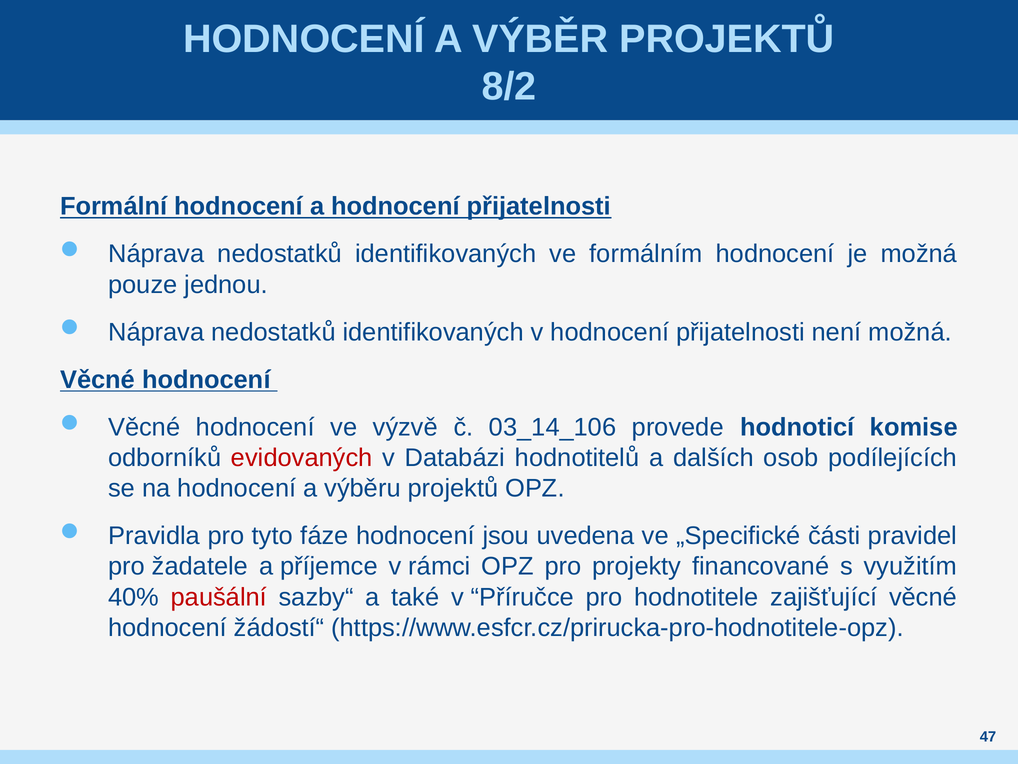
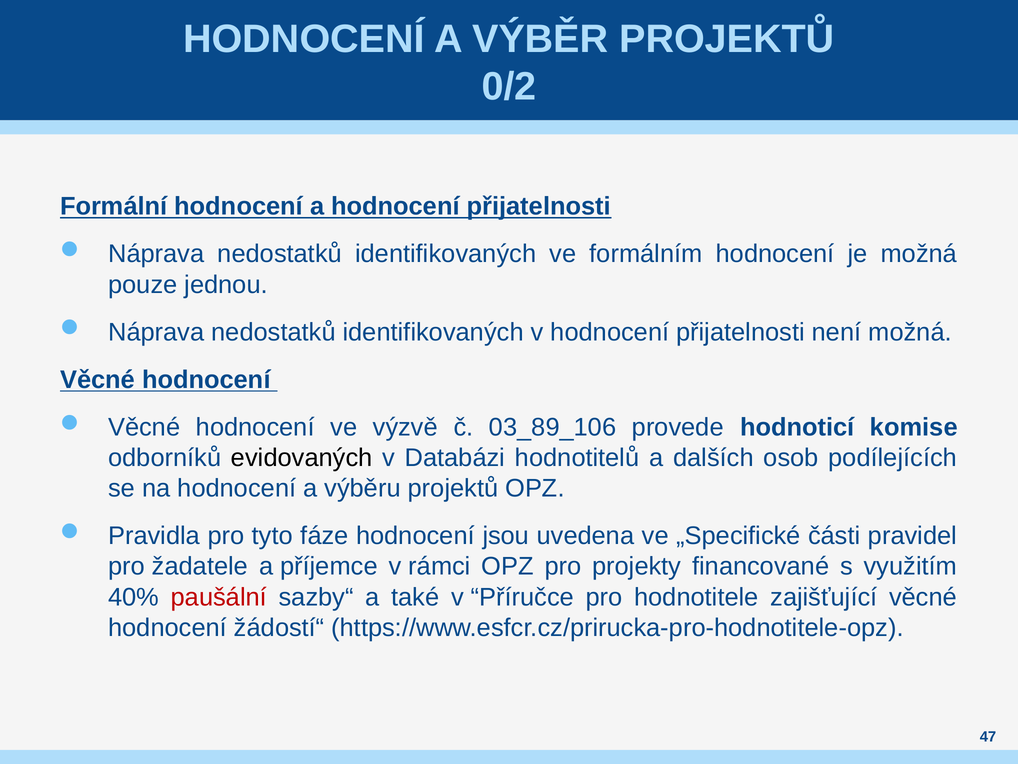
8/2: 8/2 -> 0/2 (509, 87)
03_14_106: 03_14_106 -> 03_89_106 (553, 427)
evidovaných colour: red -> black (302, 458)
